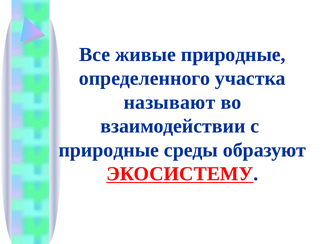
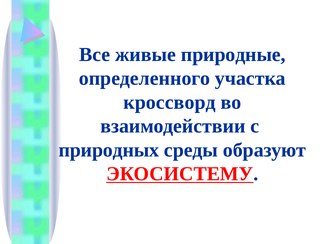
называют: называют -> кроссворд (169, 102)
природные: природные -> природных (109, 150)
